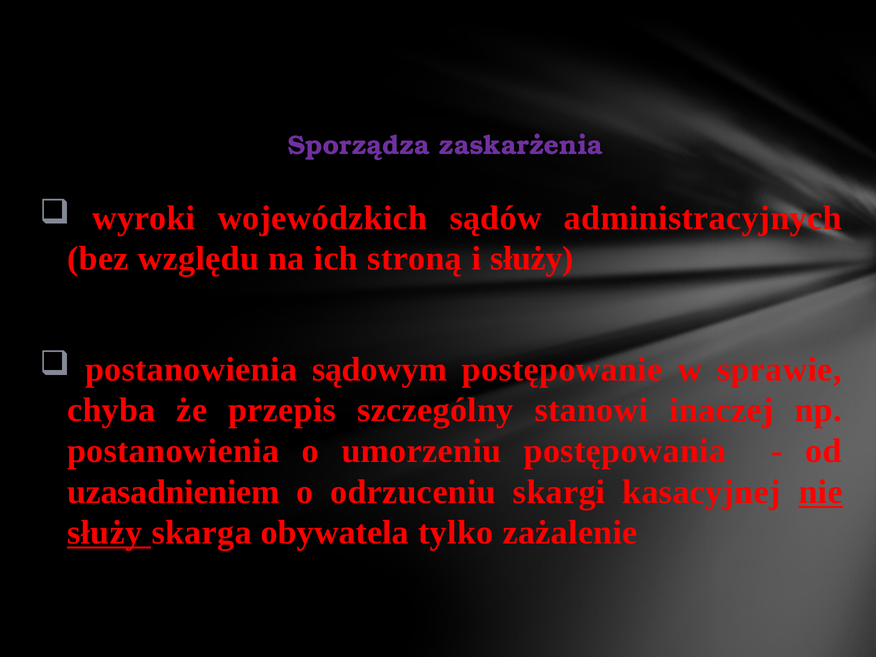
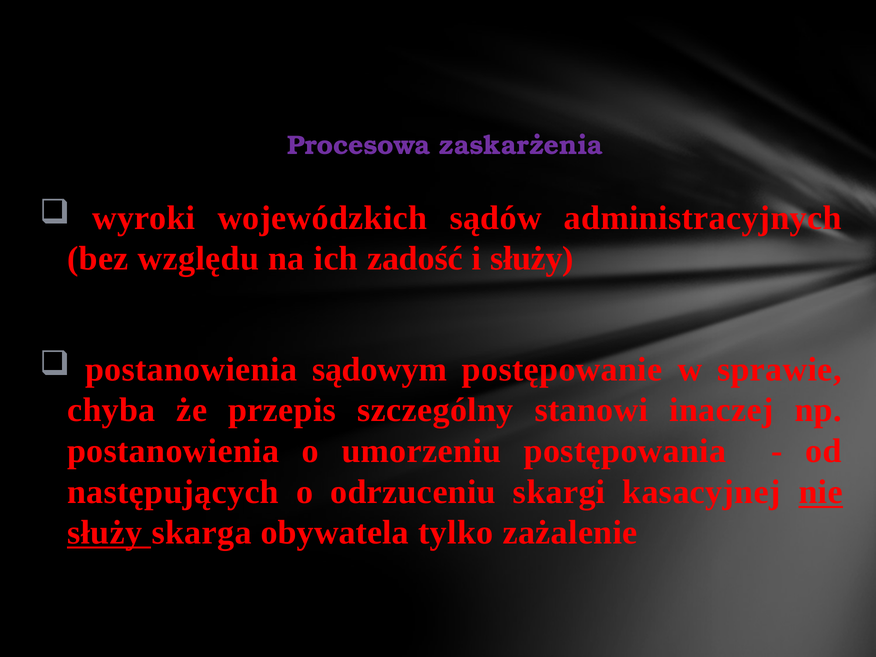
Sporządza: Sporządza -> Procesowa (359, 146)
stroną: stroną -> zadość (415, 259)
uzasadnieniem: uzasadnieniem -> następujących (173, 492)
